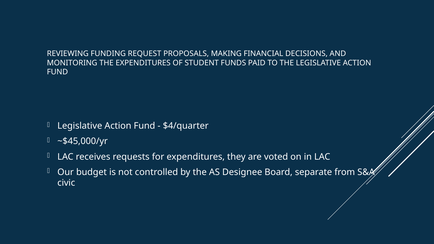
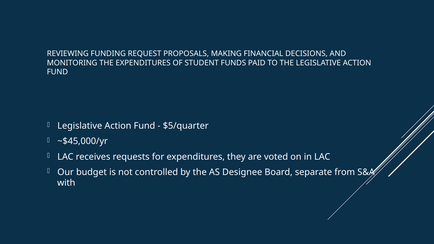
$4/quarter: $4/quarter -> $5/quarter (186, 126)
civic: civic -> with (66, 183)
